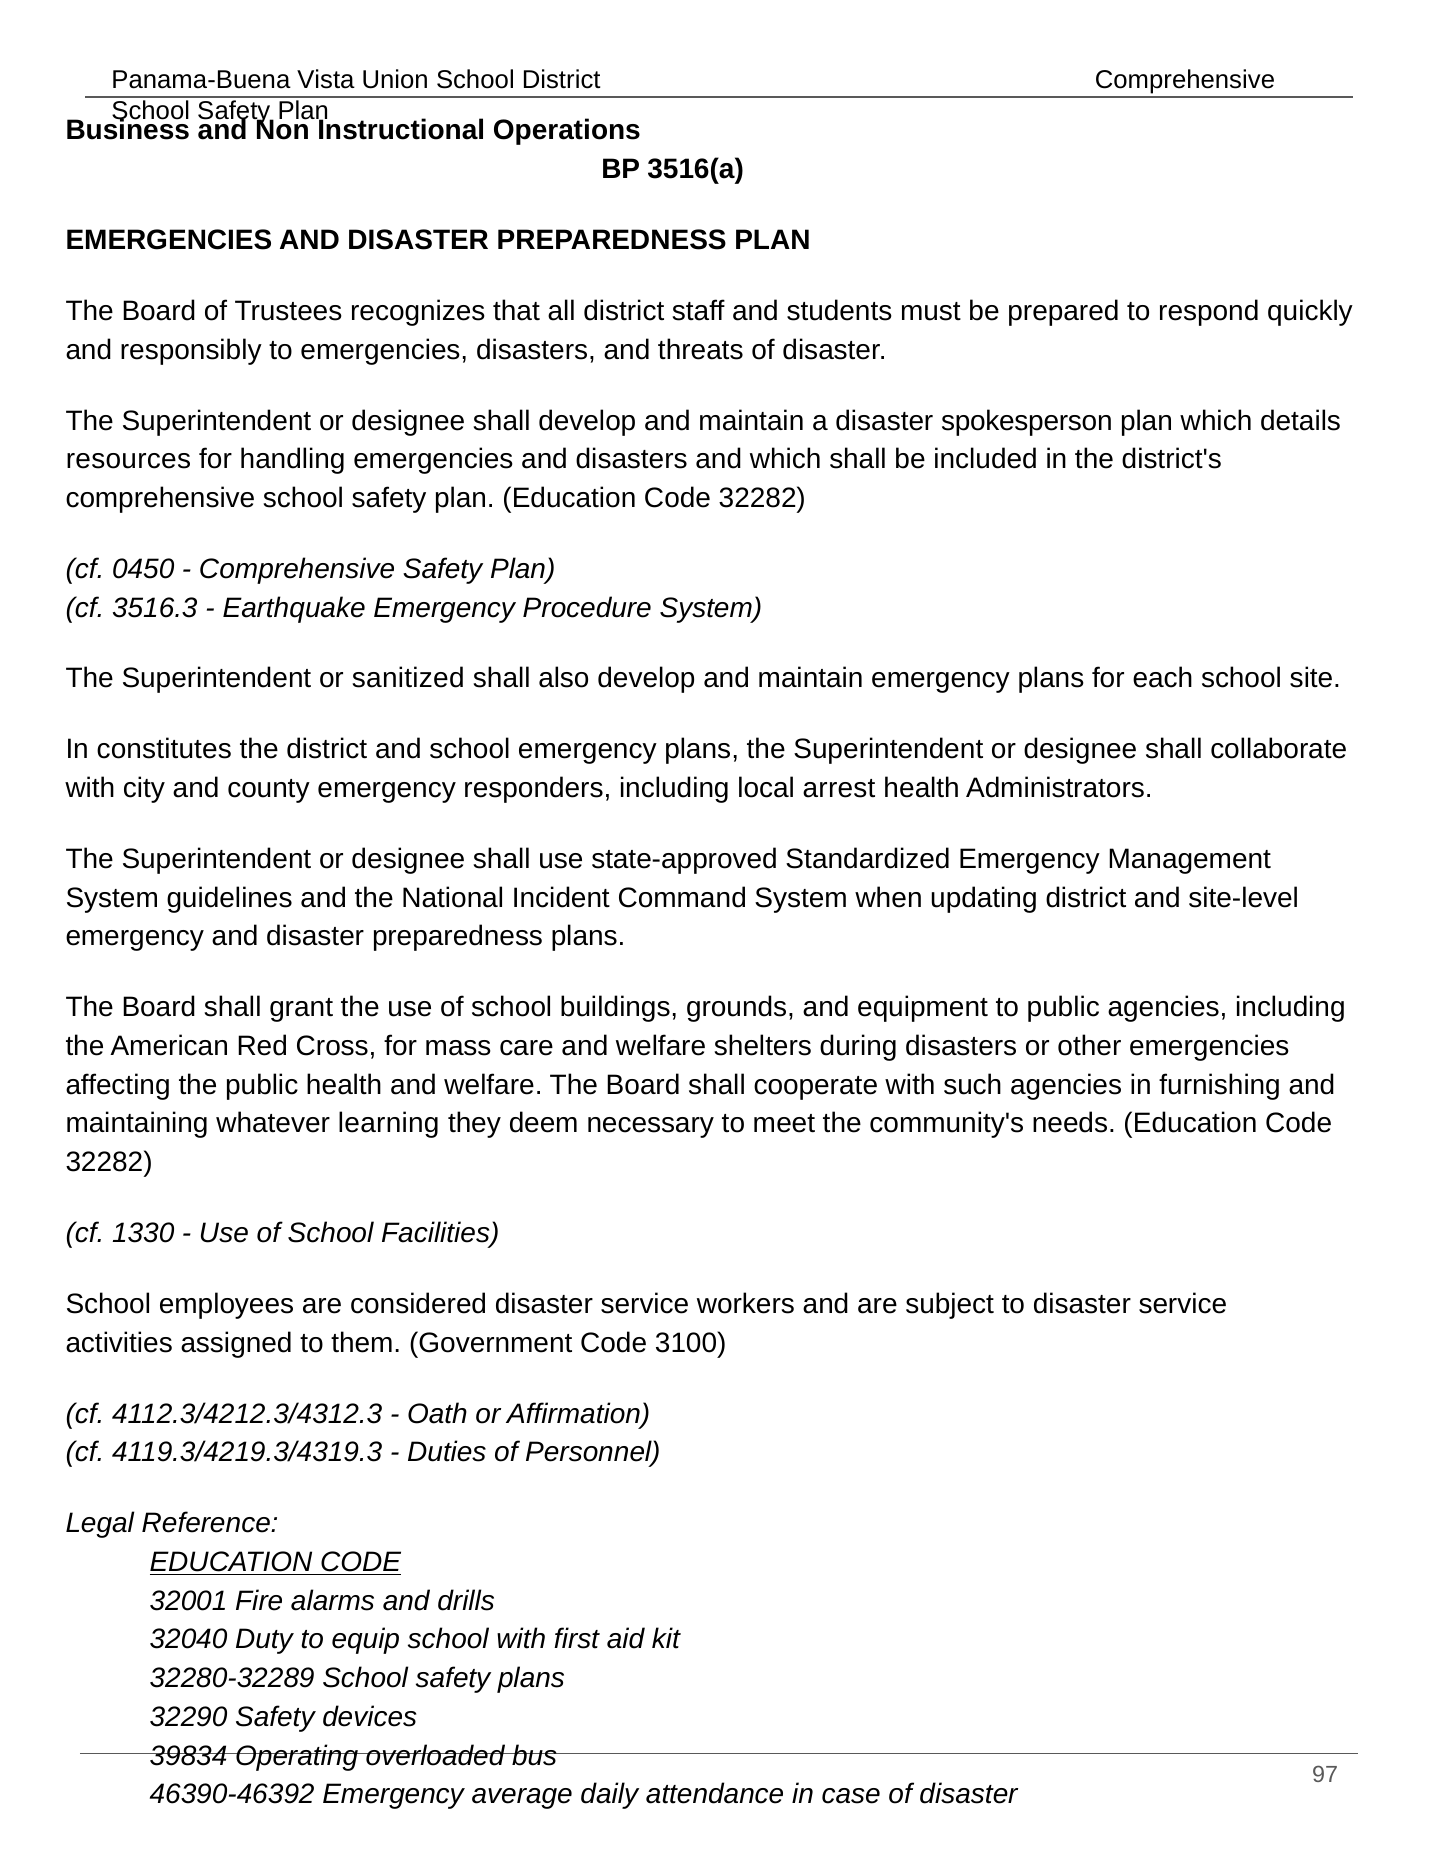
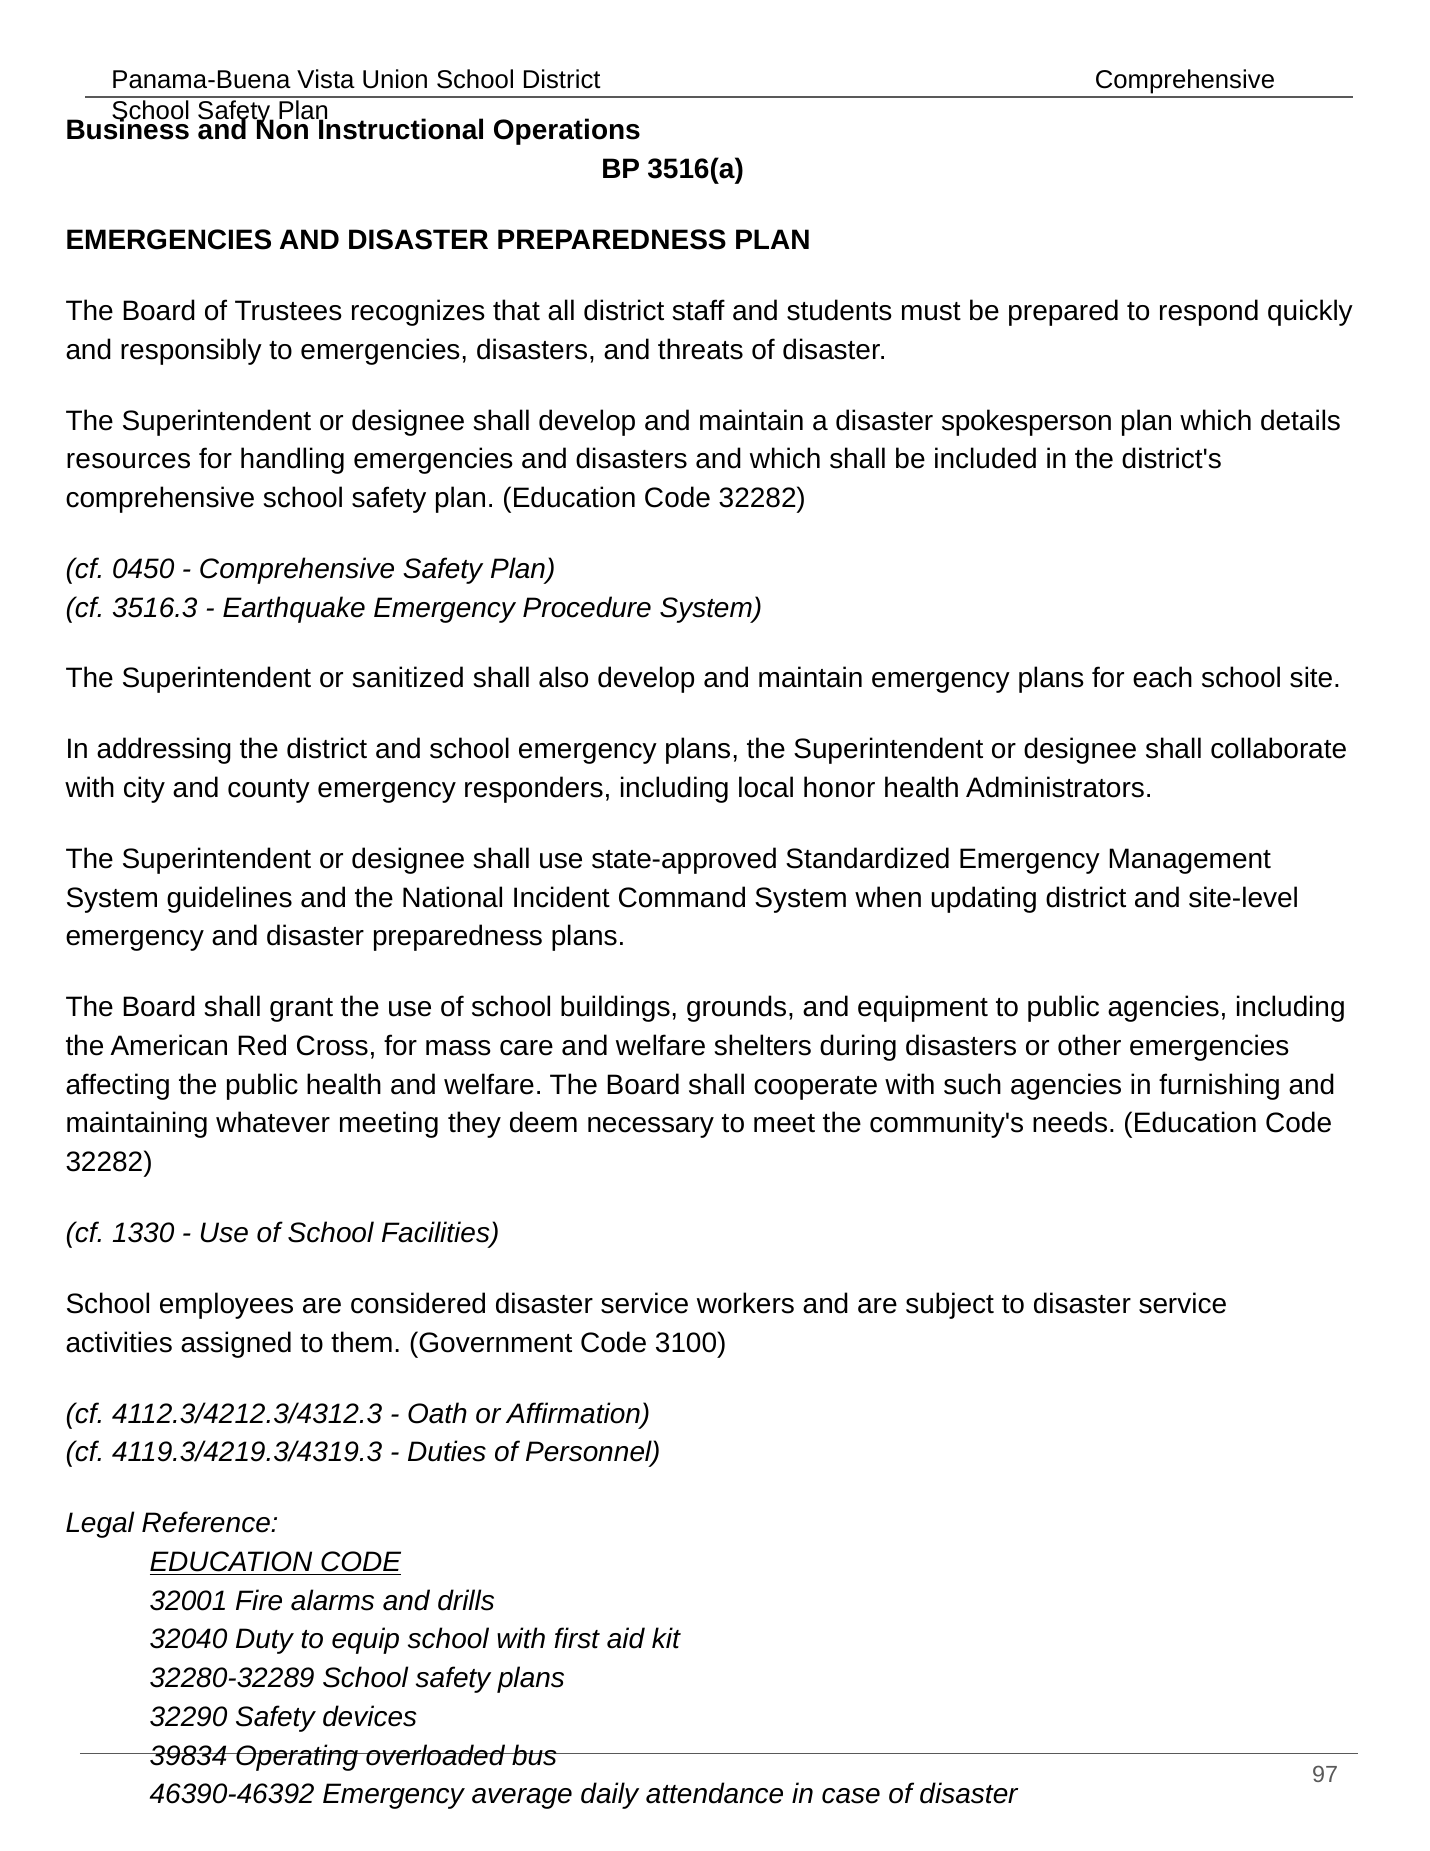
constitutes: constitutes -> addressing (164, 750)
arrest: arrest -> honor (839, 788)
learning: learning -> meeting (389, 1123)
